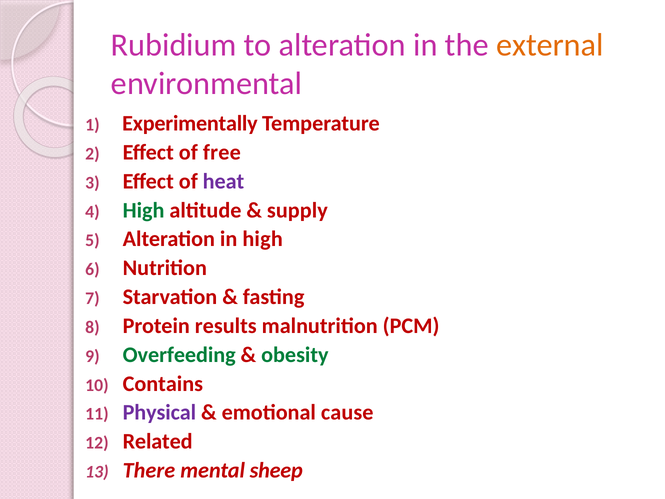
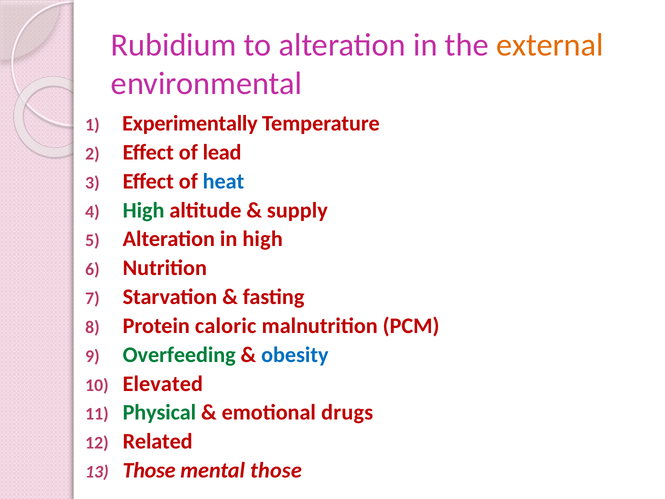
free: free -> lead (222, 152)
heat colour: purple -> blue (223, 181)
results: results -> caloric (226, 326)
obesity colour: green -> blue (295, 355)
Contains: Contains -> Elevated (163, 384)
Physical colour: purple -> green (159, 412)
cause: cause -> drugs (347, 412)
There: There -> Those (149, 470)
mental sheep: sheep -> those (276, 470)
